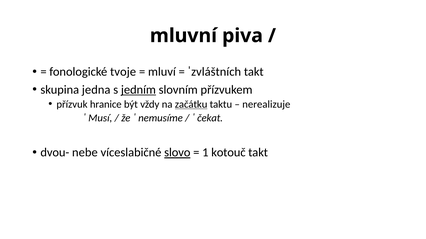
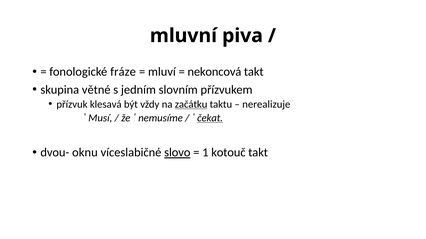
tvoje: tvoje -> fráze (123, 72)
ˈzvláštních: ˈzvláštních -> nekoncová (214, 72)
jedna: jedna -> větné (96, 90)
jedním underline: present -> none (138, 90)
hranice: hranice -> klesavá (106, 105)
čekat underline: none -> present (210, 118)
nebe: nebe -> oknu (85, 153)
